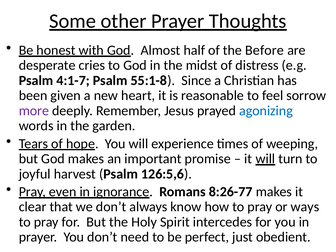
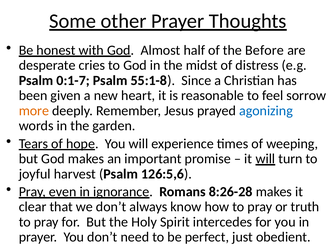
4:1-7: 4:1-7 -> 0:1-7 (73, 80)
more colour: purple -> orange (34, 111)
8:26-77: 8:26-77 -> 8:26-28 (231, 192)
ways: ways -> truth (305, 207)
